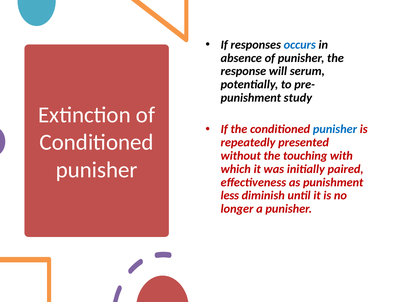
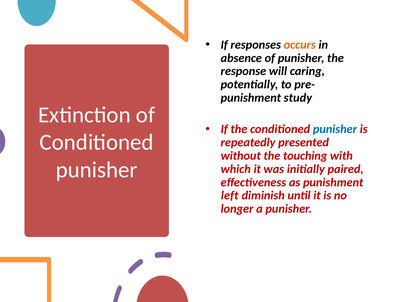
occurs colour: blue -> orange (300, 45)
serum: serum -> caring (307, 71)
less: less -> left (230, 196)
